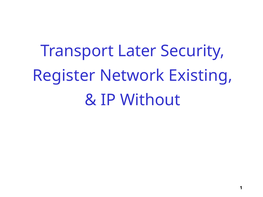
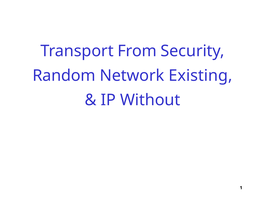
Later: Later -> From (137, 51)
Register: Register -> Random (64, 76)
